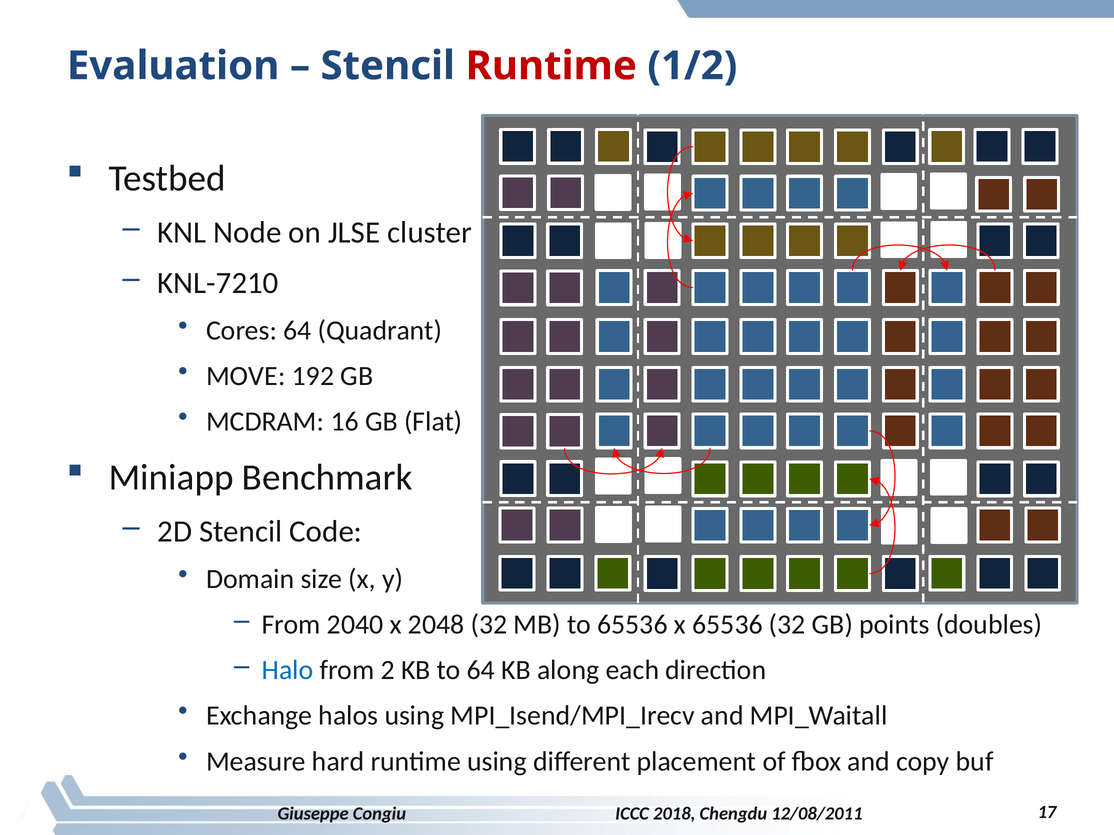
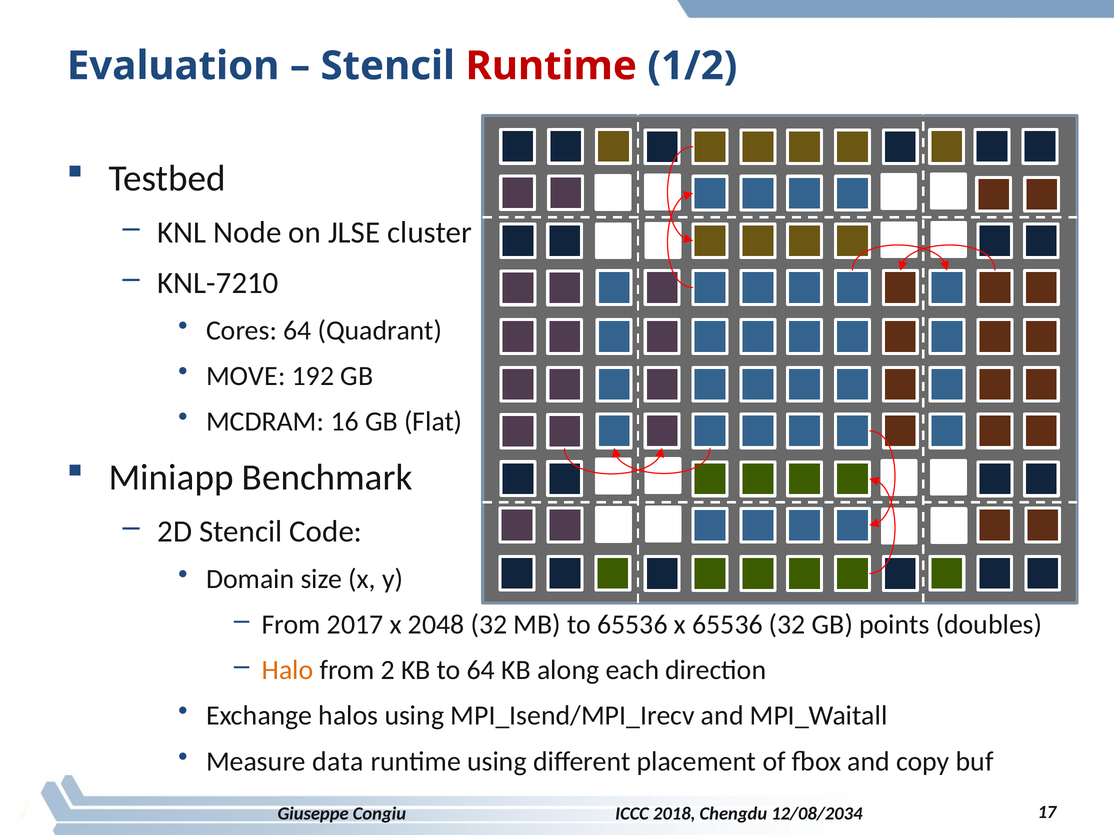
2040: 2040 -> 2017 (355, 625)
Halo colour: blue -> orange (288, 671)
hard: hard -> data (338, 762)
12/08/2011: 12/08/2011 -> 12/08/2034 (817, 814)
